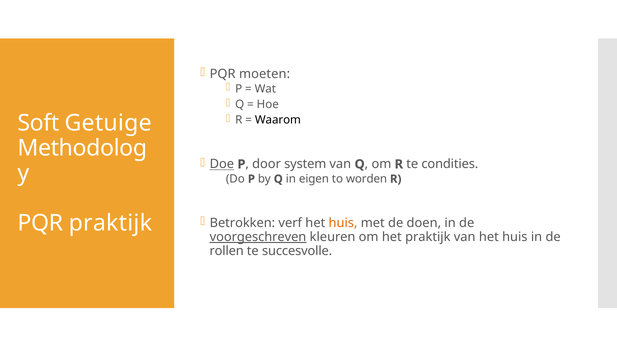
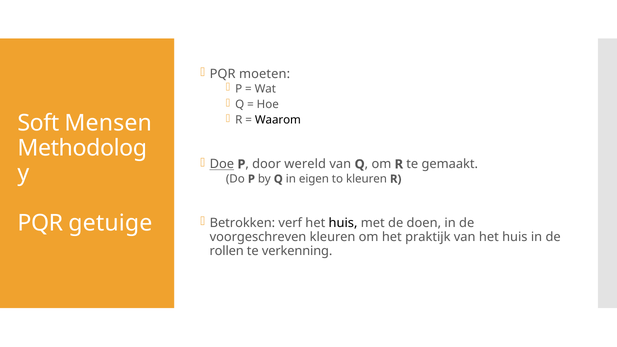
Getuige: Getuige -> Mensen (108, 123)
system: system -> wereld (305, 164)
condities: condities -> gemaakt (450, 164)
to worden: worden -> kleuren (367, 179)
huis colour: orange -> black (343, 223)
PQR praktijk: praktijk -> getuige (110, 223)
voorgeschreven underline: present -> none (258, 237)
succesvolle: succesvolle -> verkenning (297, 251)
